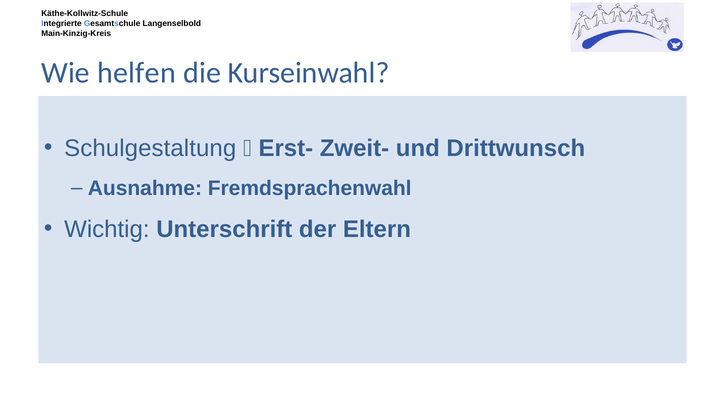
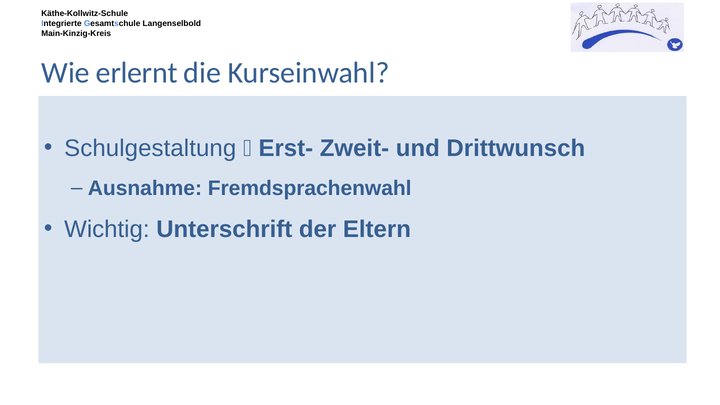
helfen: helfen -> erlernt (137, 73)
